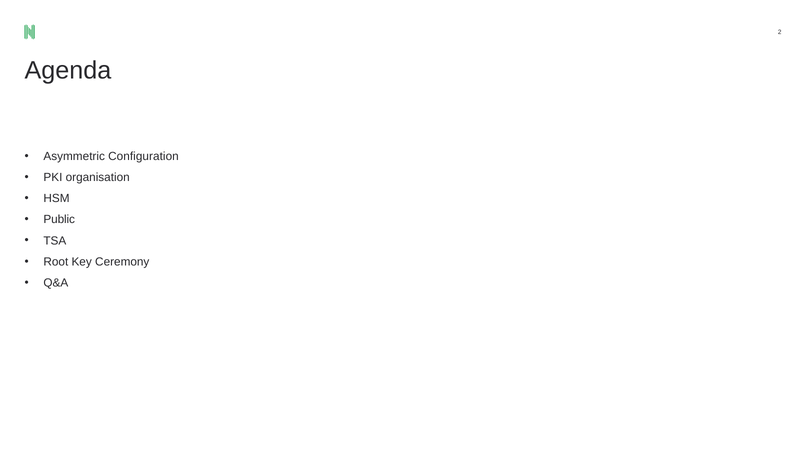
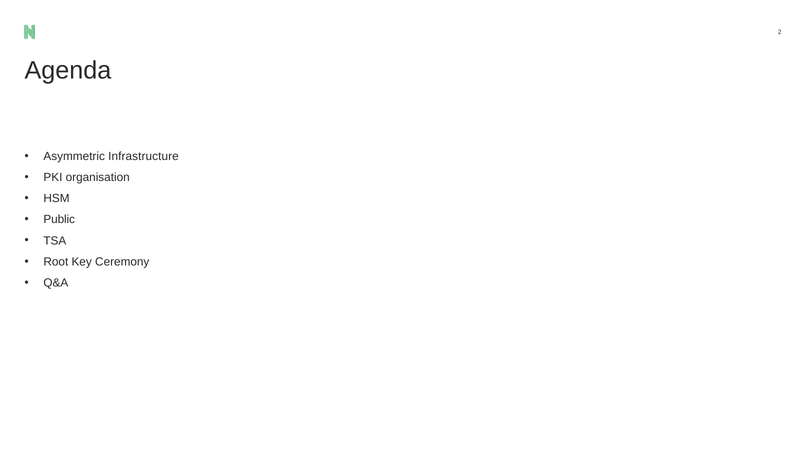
Configuration: Configuration -> Infrastructure (143, 156)
